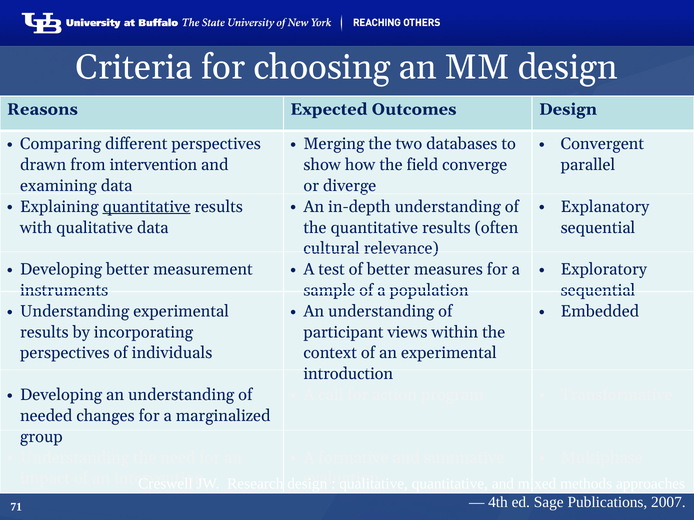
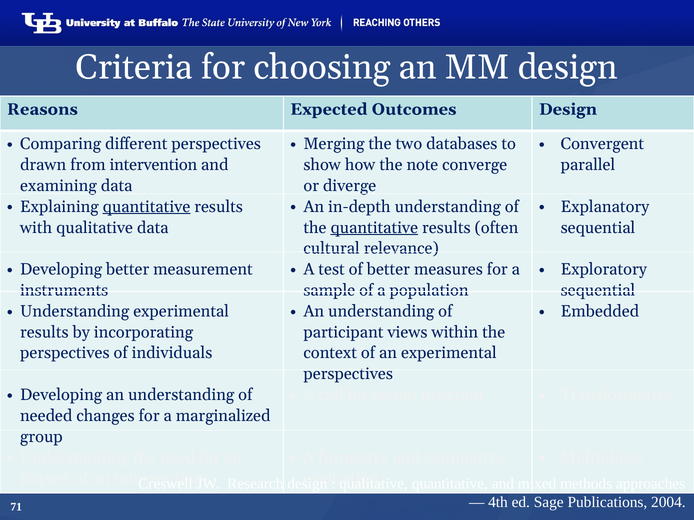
field: field -> note (422, 165)
quantitative underline: none -> present (374, 228)
introduction: introduction -> perspectives (348, 374)
2007: 2007 -> 2004 (668, 503)
